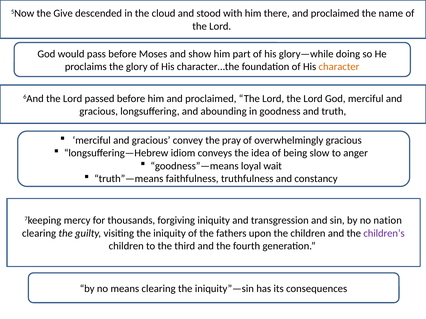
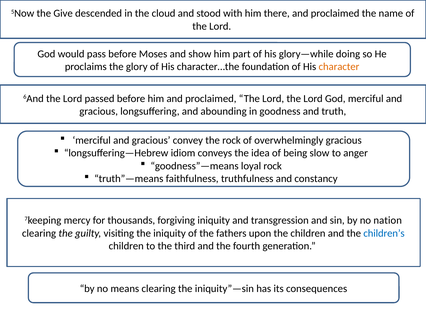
the pray: pray -> rock (231, 141)
loyal wait: wait -> rock (273, 166)
children’s colour: purple -> blue (384, 234)
